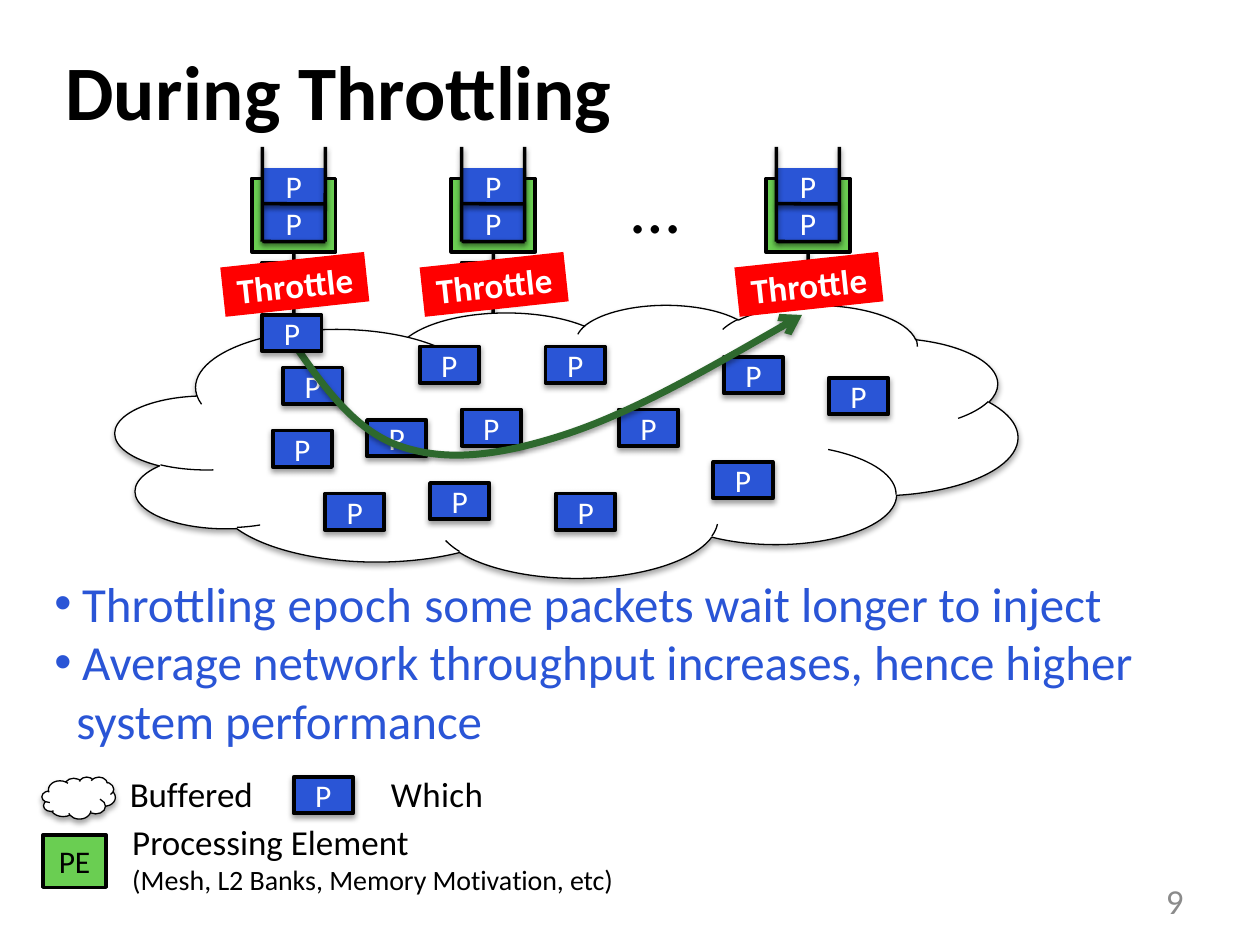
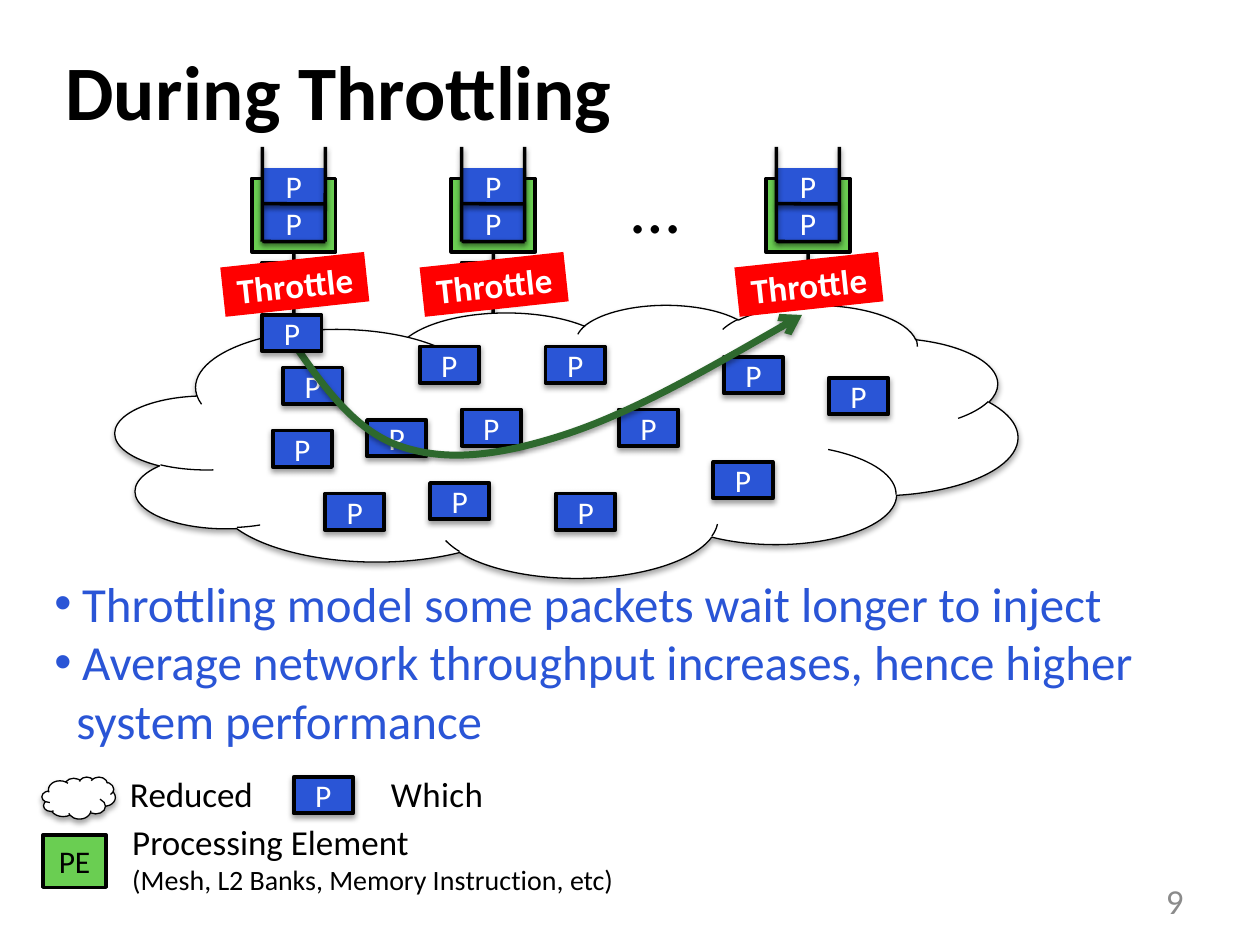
epoch: epoch -> model (350, 606)
Buffered: Buffered -> Reduced (191, 796)
Motivation: Motivation -> Instruction (498, 880)
